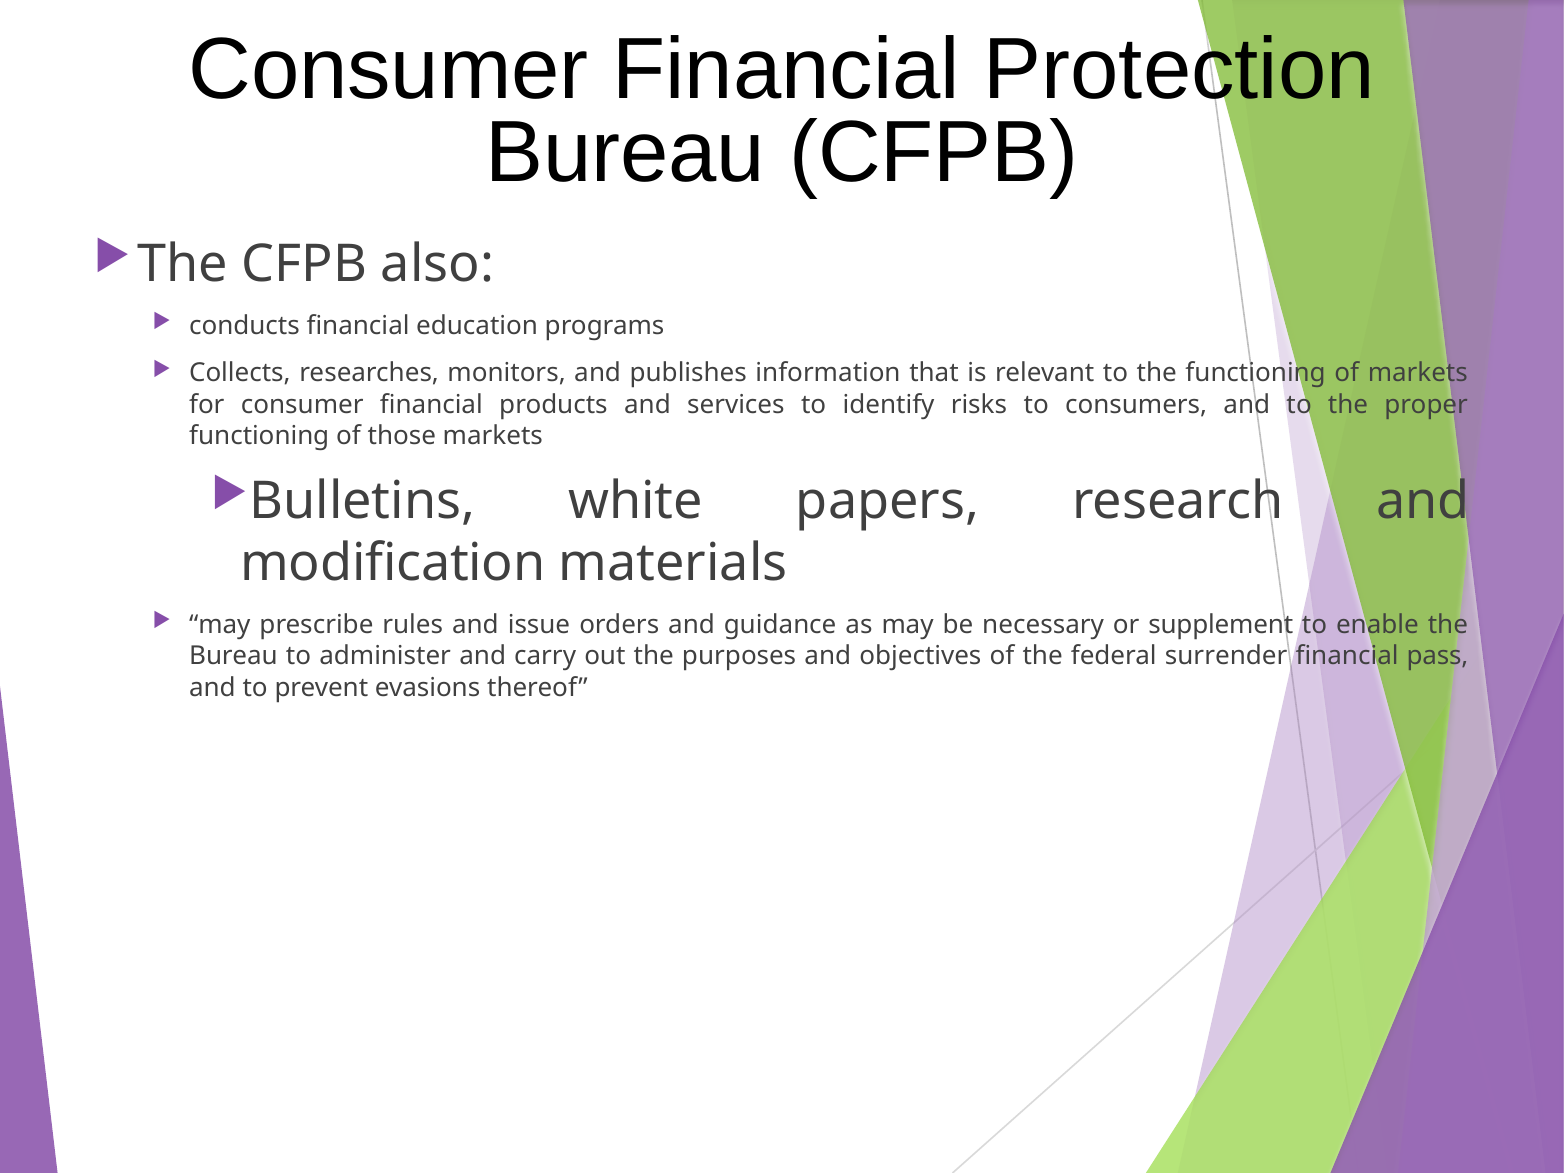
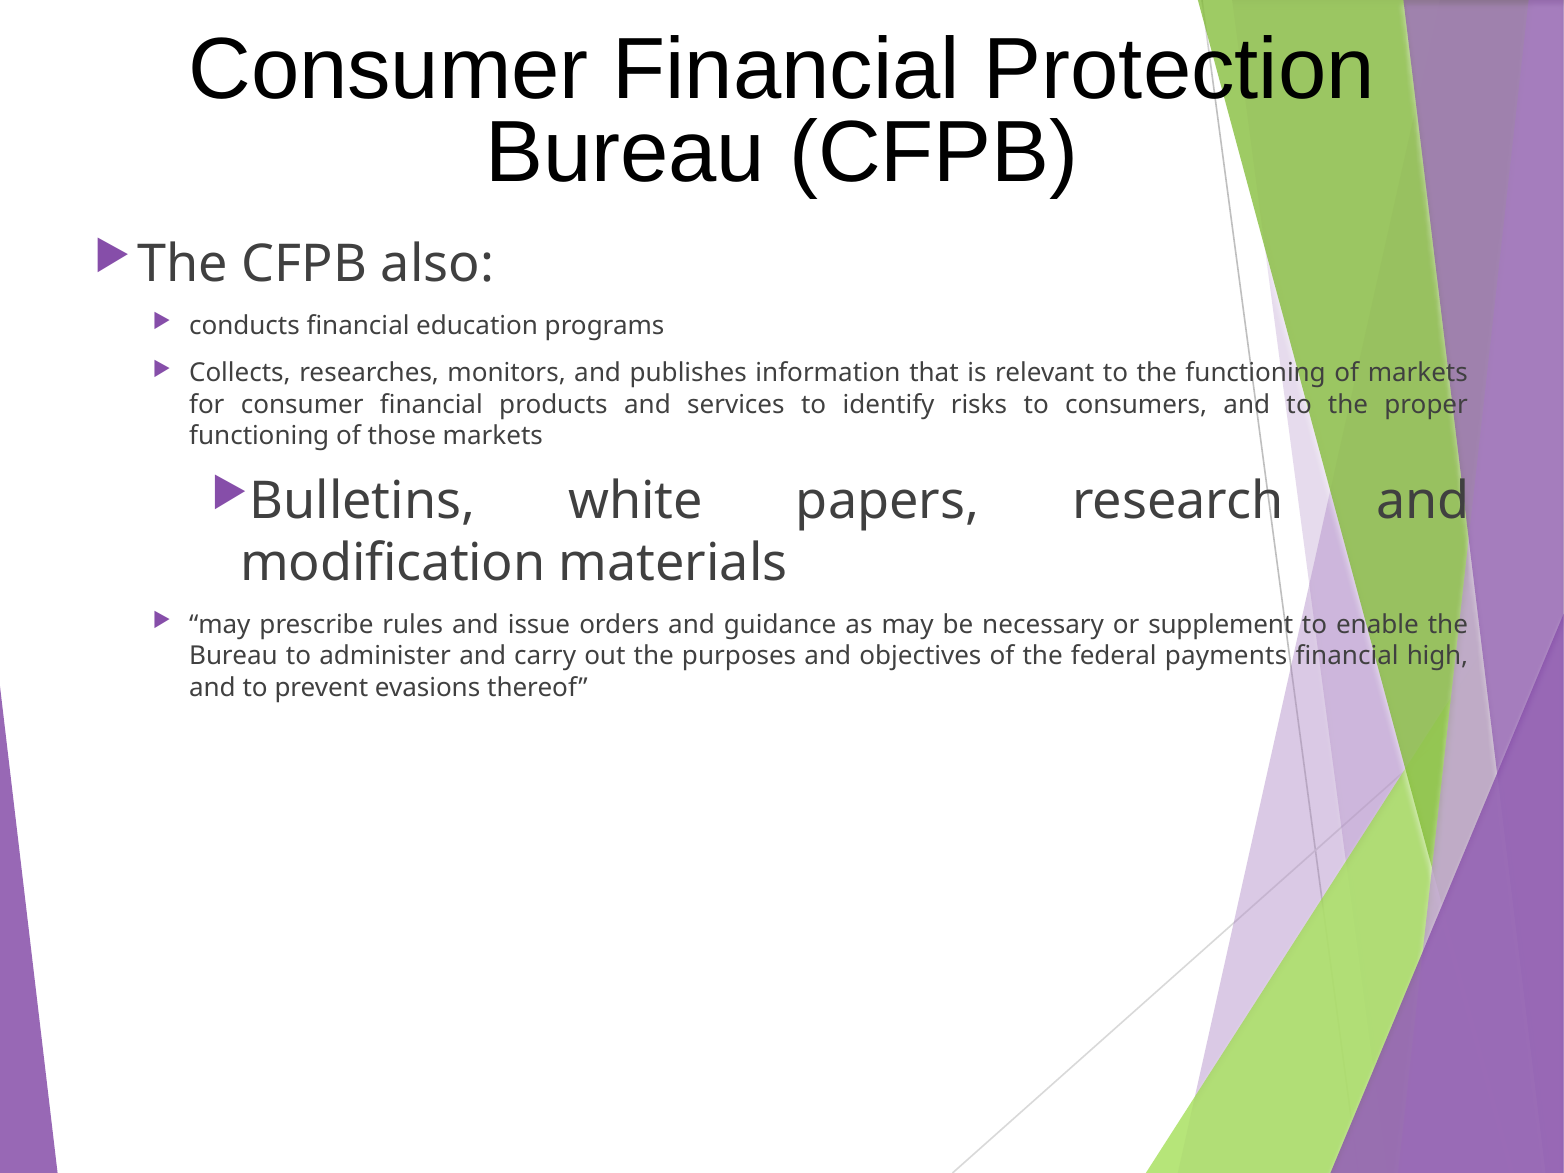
surrender: surrender -> payments (1226, 656)
pass: pass -> high (1437, 656)
